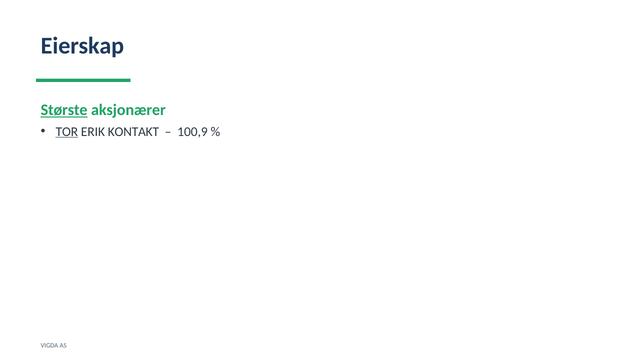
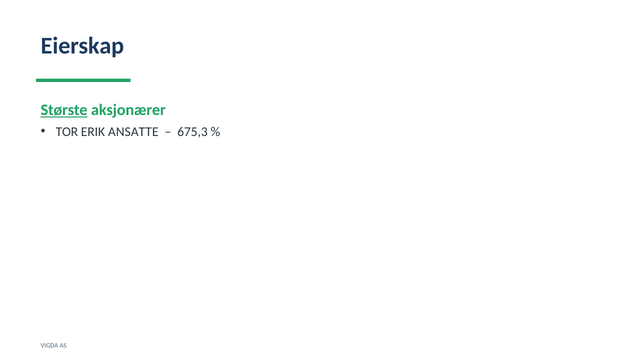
TOR underline: present -> none (67, 132)
KONTAKT: KONTAKT -> ANSATTE (133, 132)
100,9: 100,9 -> 675,3 (193, 132)
